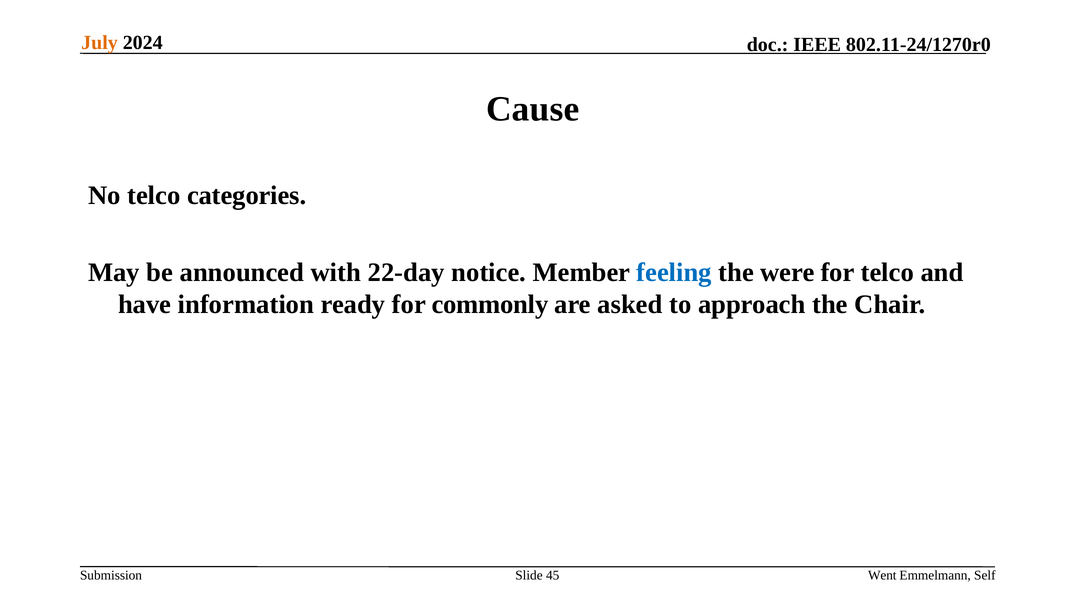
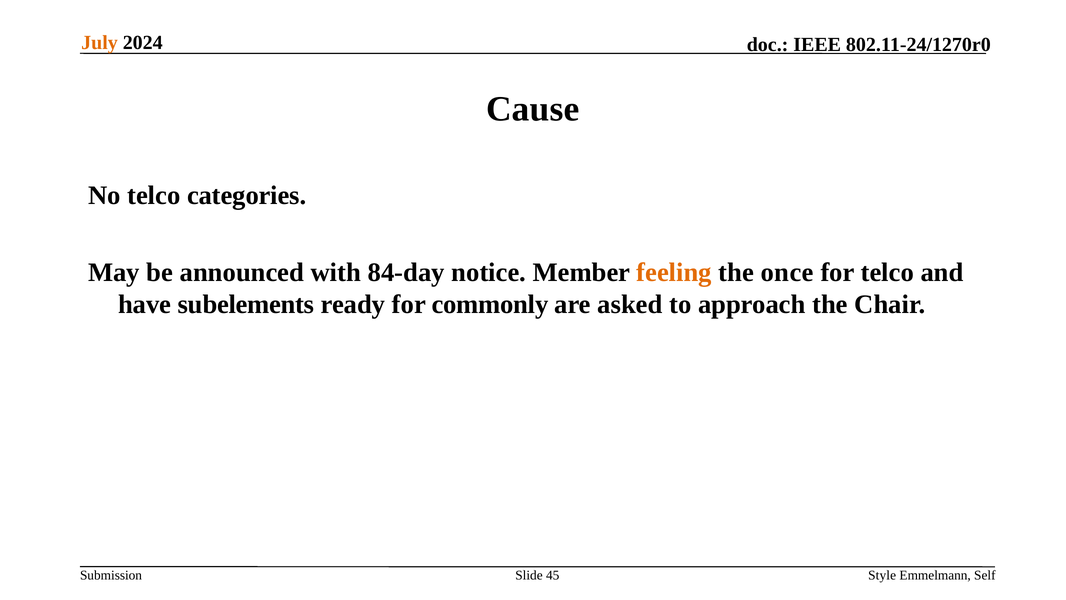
22-day: 22-day -> 84-day (406, 272)
feeling colour: blue -> orange (674, 272)
were: were -> once (787, 272)
information: information -> subelements (246, 304)
Went: Went -> Style (882, 575)
